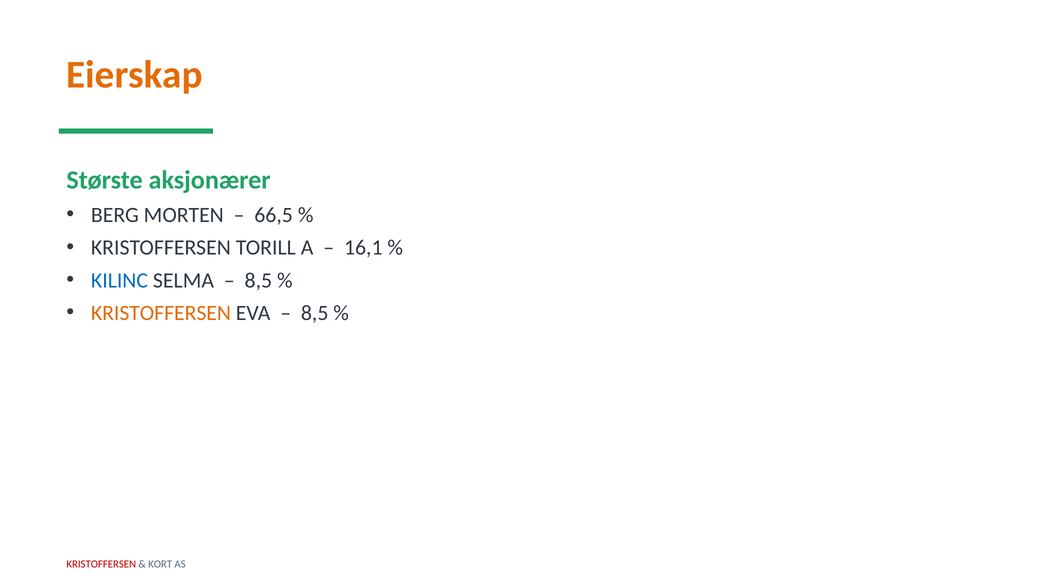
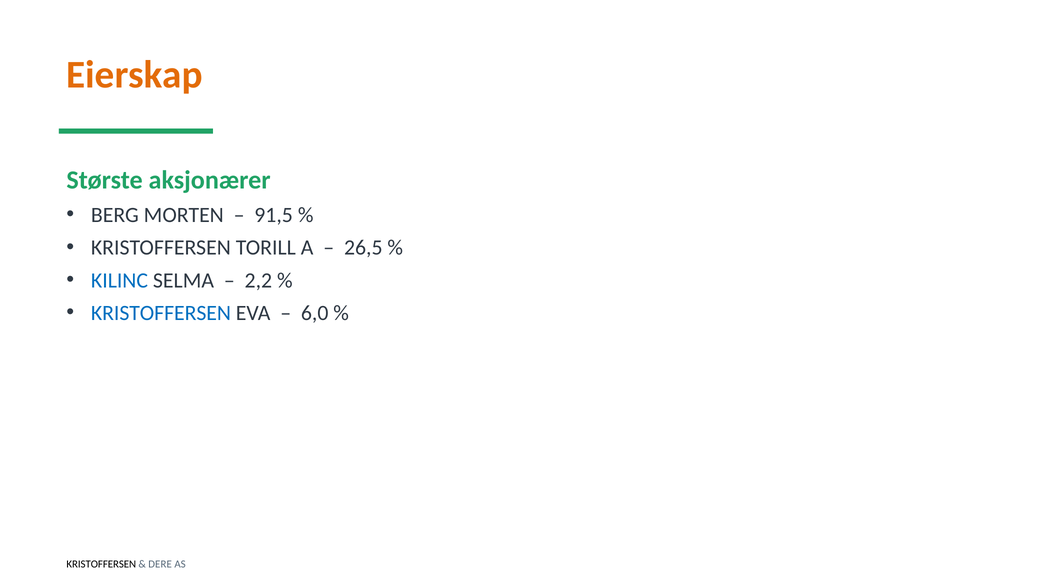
66,5: 66,5 -> 91,5 (274, 215)
16,1: 16,1 -> 26,5 (363, 248)
8,5: 8,5 -> 2,2 (258, 280)
KRISTOFFERSEN colour: orange -> blue (161, 313)
8,5: 8,5 -> 6,0 (315, 313)
KRISTOFFERSEN colour: red -> black (101, 564)
KORT: KORT -> DERE (160, 564)
